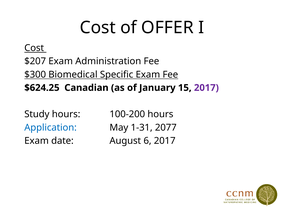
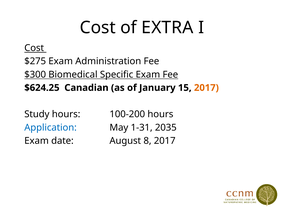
OFFER: OFFER -> EXTRA (167, 27)
$207: $207 -> $275 (35, 61)
2017 colour: purple -> orange (206, 88)
2077: 2077 -> 2035 (166, 127)
6: 6 -> 8 (147, 141)
